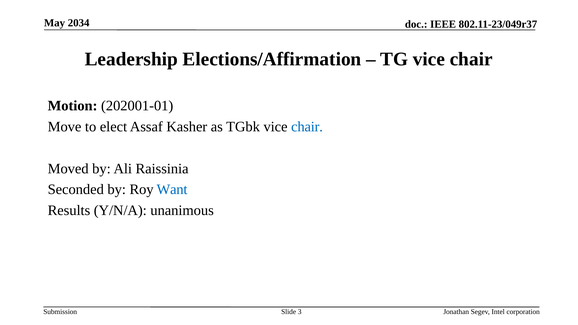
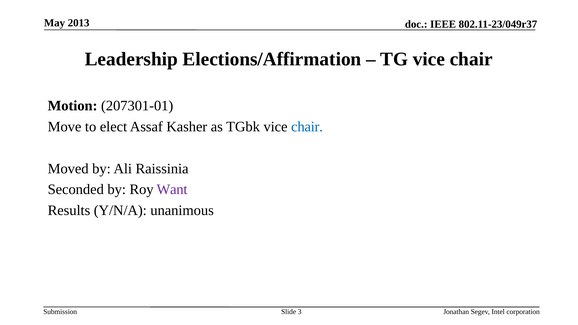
2034: 2034 -> 2013 (79, 23)
202001-01: 202001-01 -> 207301-01 (137, 106)
Want colour: blue -> purple (172, 190)
